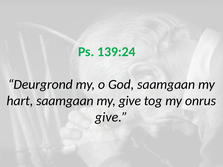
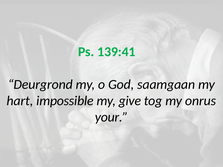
139:24: 139:24 -> 139:41 (116, 52)
hart saamgaan: saamgaan -> impossible (65, 101)
give: give -> your (112, 117)
